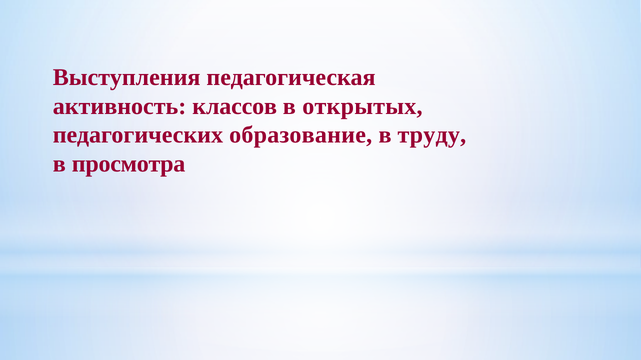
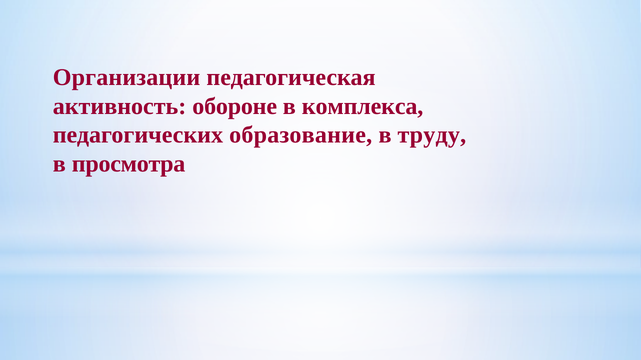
Выступления: Выступления -> Организации (127, 78)
классов: классов -> обороне (235, 106)
открытых: открытых -> комплекса (363, 106)
